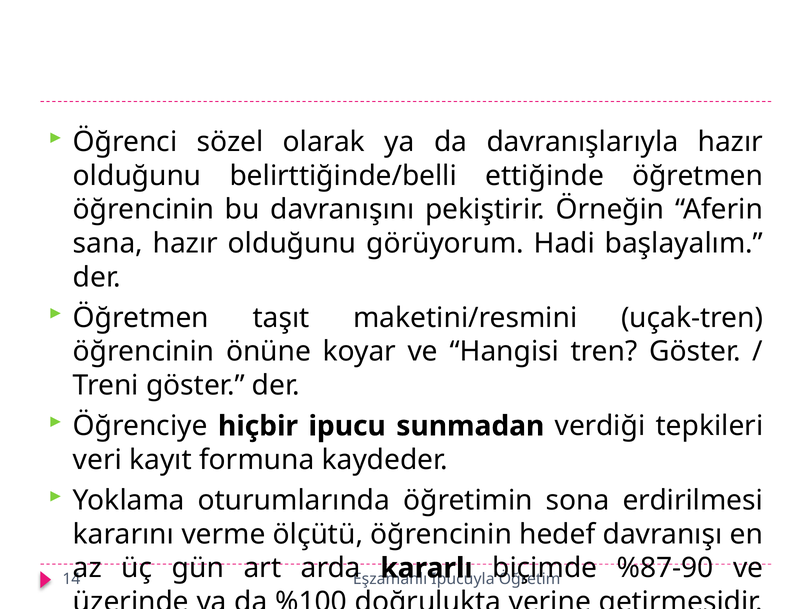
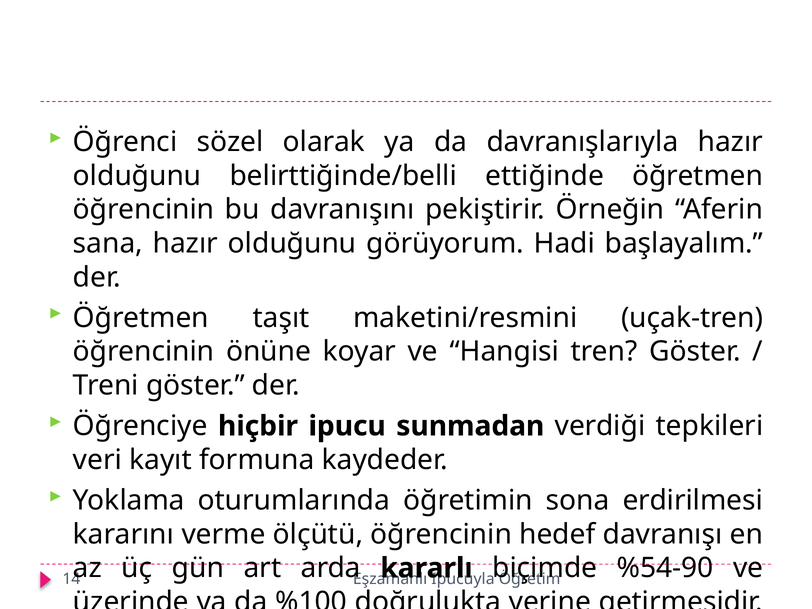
%87-90: %87-90 -> %54-90 (665, 568)
